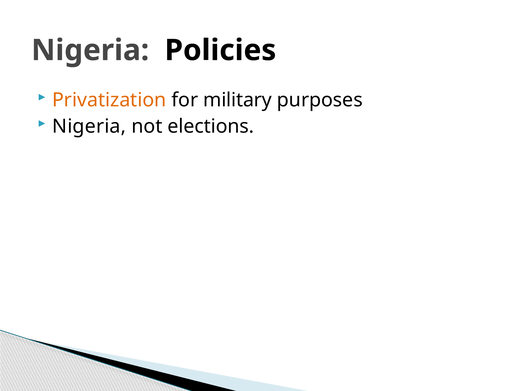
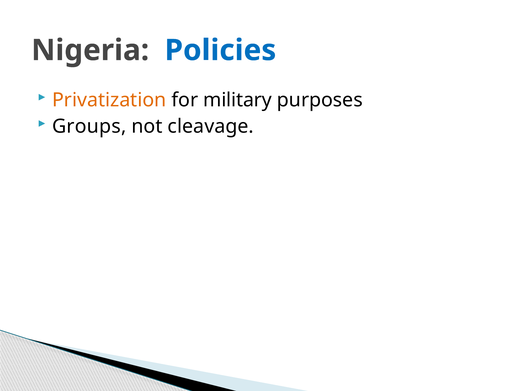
Policies colour: black -> blue (220, 50)
Nigeria: Nigeria -> Groups (89, 127)
elections: elections -> cleavage (211, 127)
